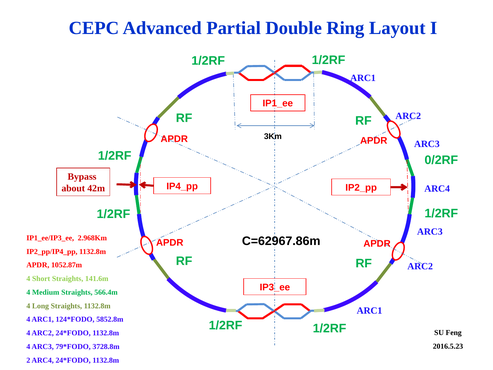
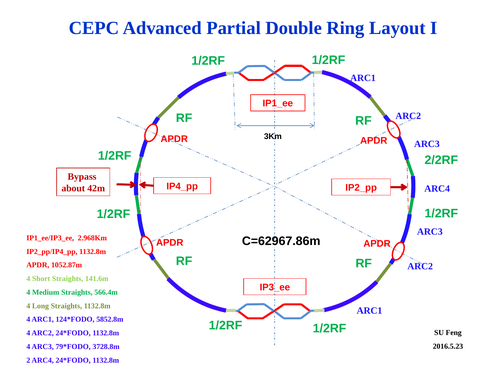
0/2RF: 0/2RF -> 2/2RF (441, 160)
